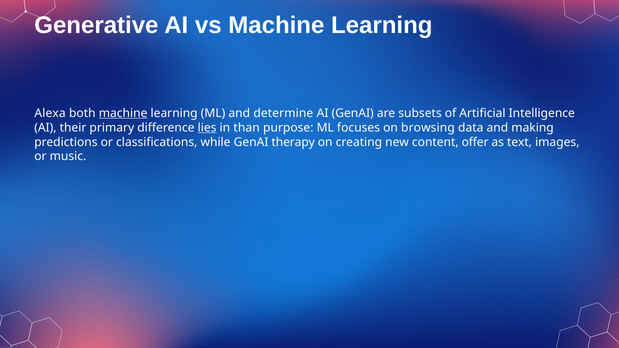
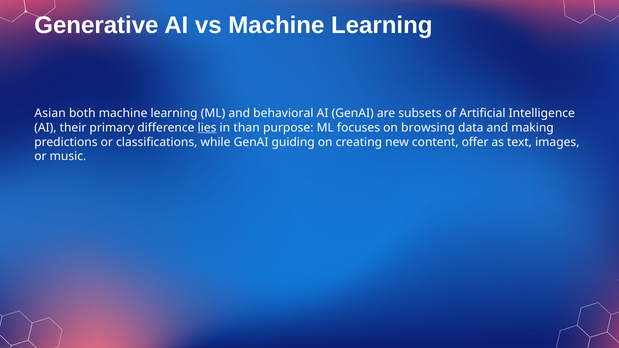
Alexa: Alexa -> Asian (50, 113)
machine underline: present -> none (123, 113)
determine: determine -> behavioral (283, 113)
therapy: therapy -> guiding (293, 142)
